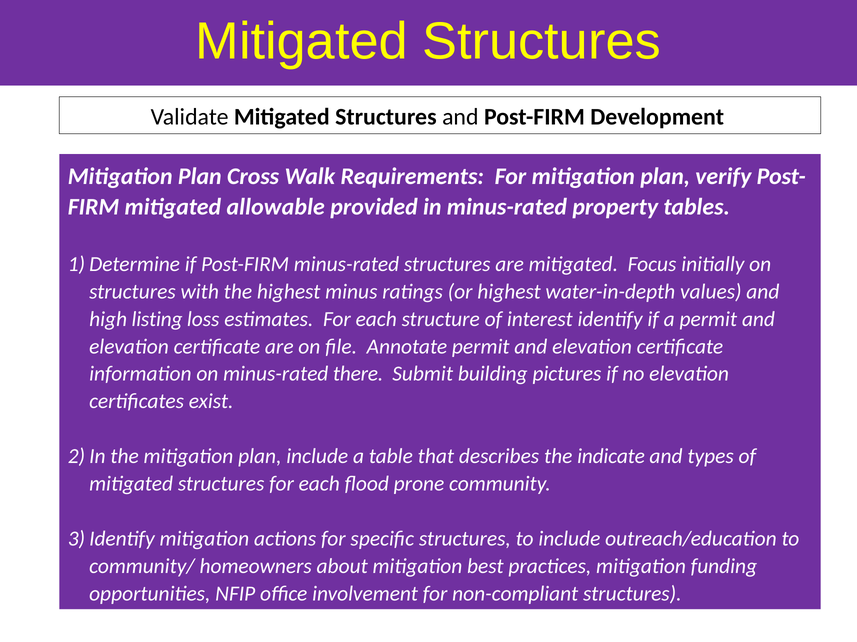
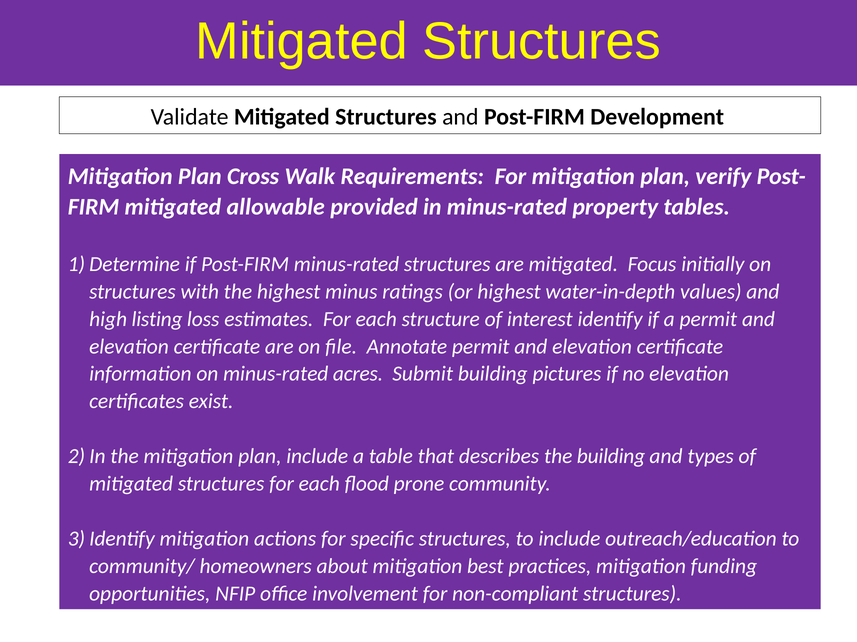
there: there -> acres (358, 374)
the indicate: indicate -> building (611, 457)
